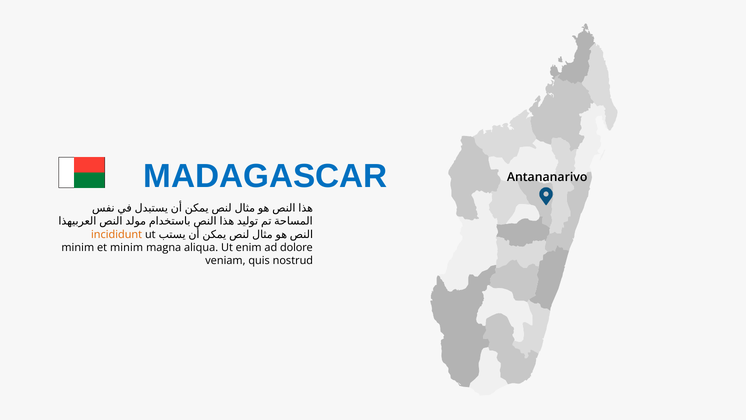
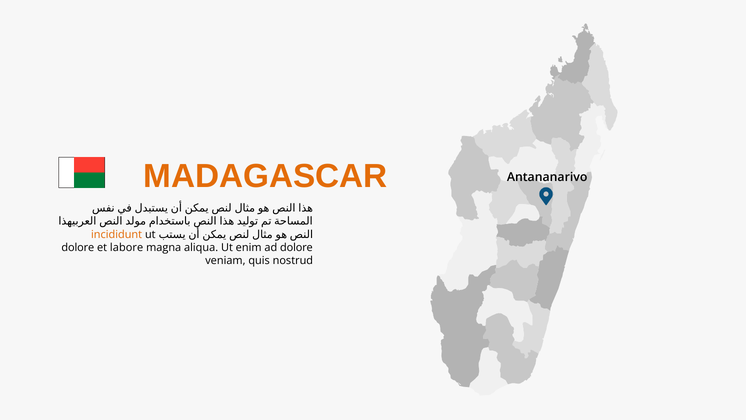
MADAGASCAR colour: blue -> orange (265, 176)
minim: minim -> dolore (78, 247)
et minim: minim -> labore (127, 247)
